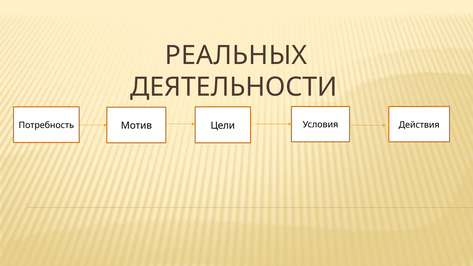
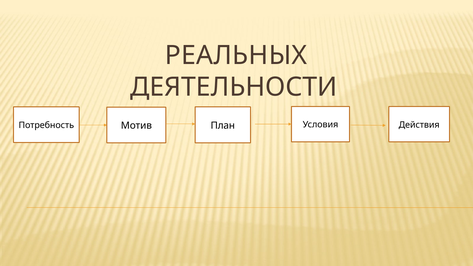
Цели: Цели -> План (223, 126)
